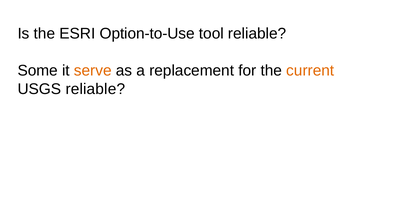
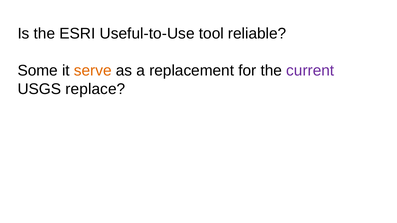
Option-to-Use: Option-to-Use -> Useful-to-Use (147, 34)
current colour: orange -> purple (310, 71)
USGS reliable: reliable -> replace (95, 89)
